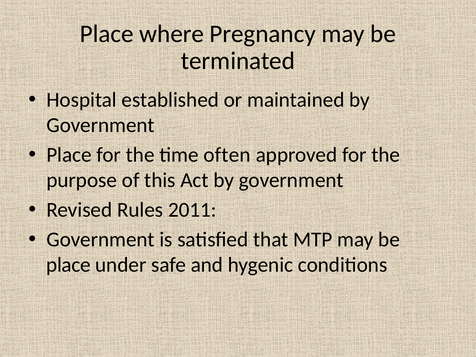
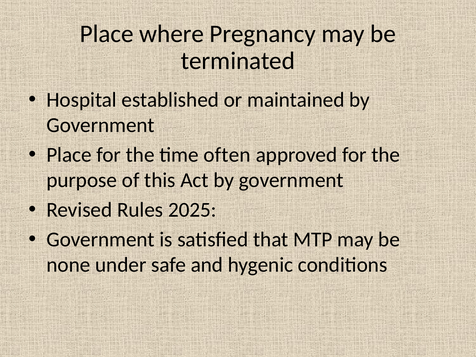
2011: 2011 -> 2025 (192, 210)
place: place -> none (68, 265)
